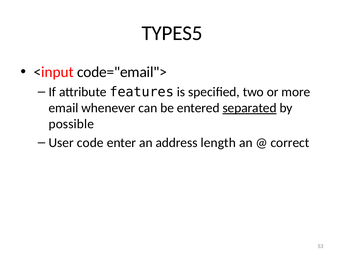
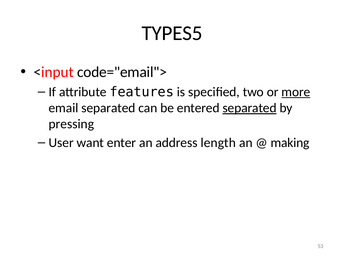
more underline: none -> present (296, 92)
email whenever: whenever -> separated (108, 108)
possible: possible -> pressing (71, 124)
code: code -> want (90, 143)
correct: correct -> making (290, 143)
